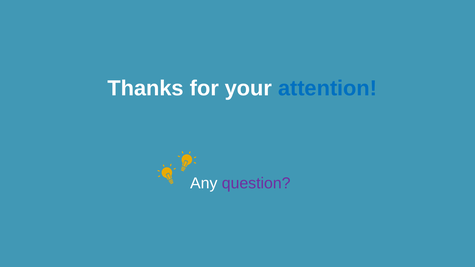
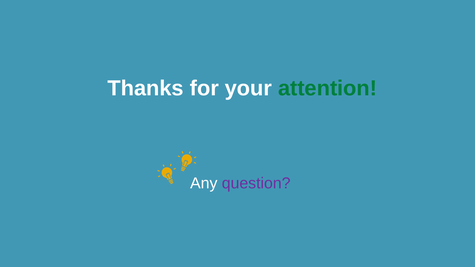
attention colour: blue -> green (328, 88)
